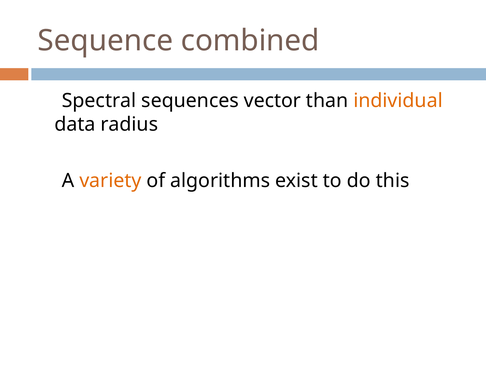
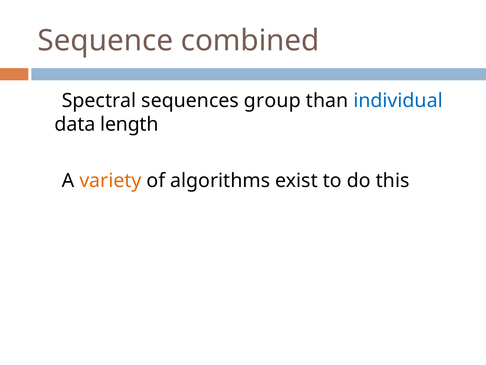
vector: vector -> group (272, 101)
individual colour: orange -> blue (398, 101)
radius: radius -> length (129, 124)
